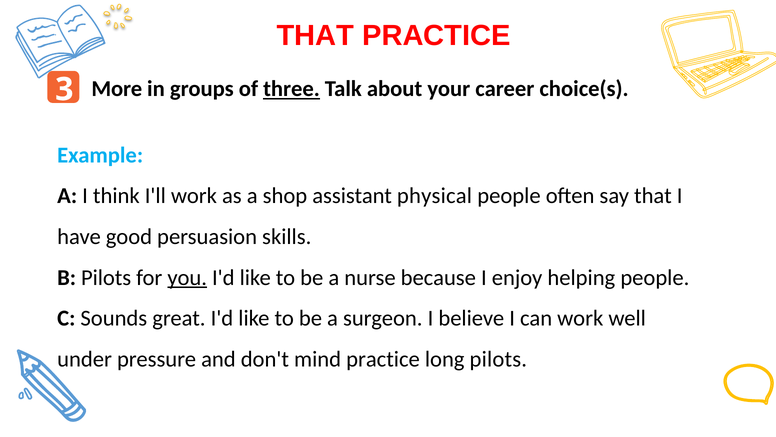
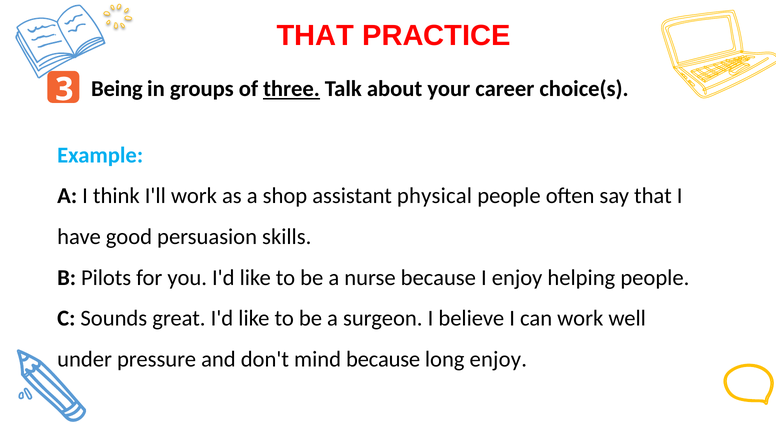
More: More -> Being (117, 89)
you underline: present -> none (187, 277)
mind practice: practice -> because (383, 359)
long pilots: pilots -> enjoy (498, 359)
